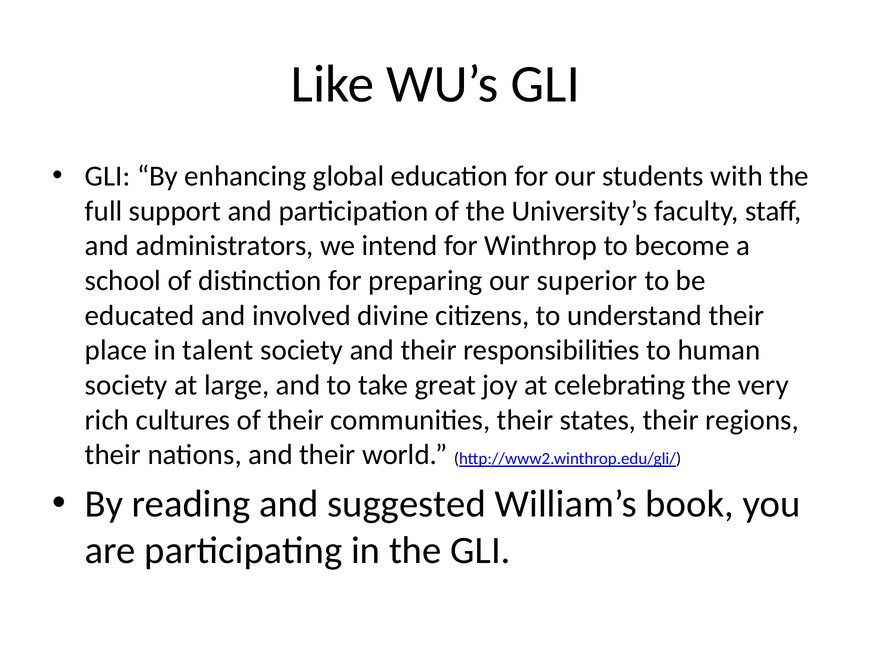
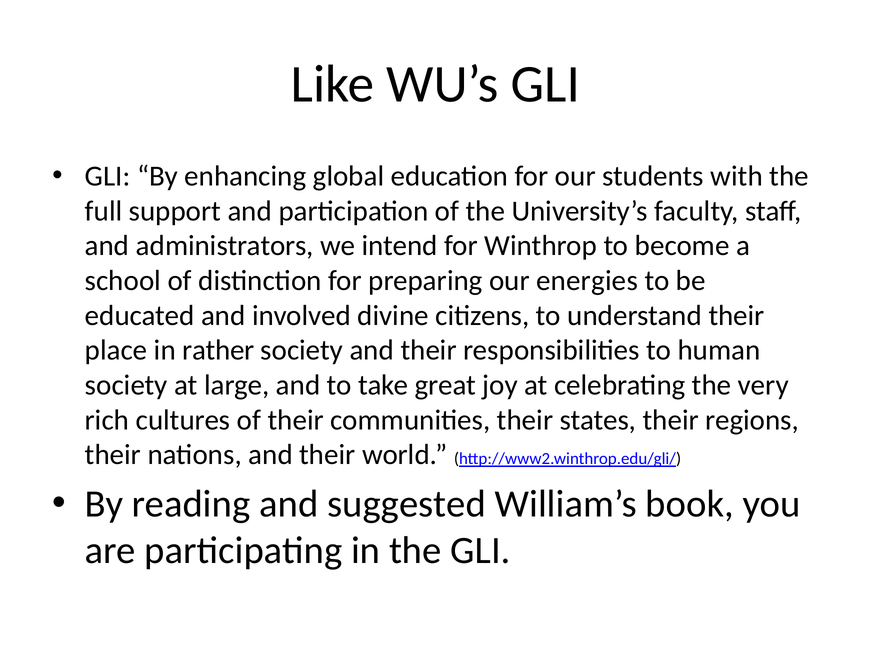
superior: superior -> energies (587, 281)
talent: talent -> rather (218, 350)
